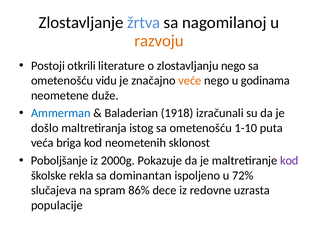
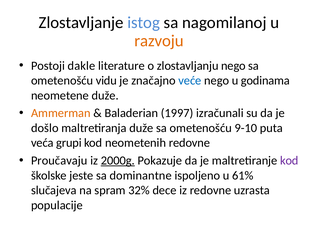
žrtva: žrtva -> istog (144, 23)
otkrili: otkrili -> dakle (81, 66)
veće colour: orange -> blue (190, 80)
Ammerman colour: blue -> orange (61, 113)
1918: 1918 -> 1997 (177, 113)
maltretiranja istog: istog -> duže (141, 128)
1-10: 1-10 -> 9-10 (246, 128)
briga: briga -> grupi (69, 143)
neometenih sklonost: sklonost -> redovne (189, 143)
Poboljšanje: Poboljšanje -> Proučavaju (59, 160)
2000g underline: none -> present (118, 160)
rekla: rekla -> jeste (81, 175)
dominantan: dominantan -> dominantne (141, 175)
72%: 72% -> 61% (243, 175)
86%: 86% -> 32% (139, 190)
